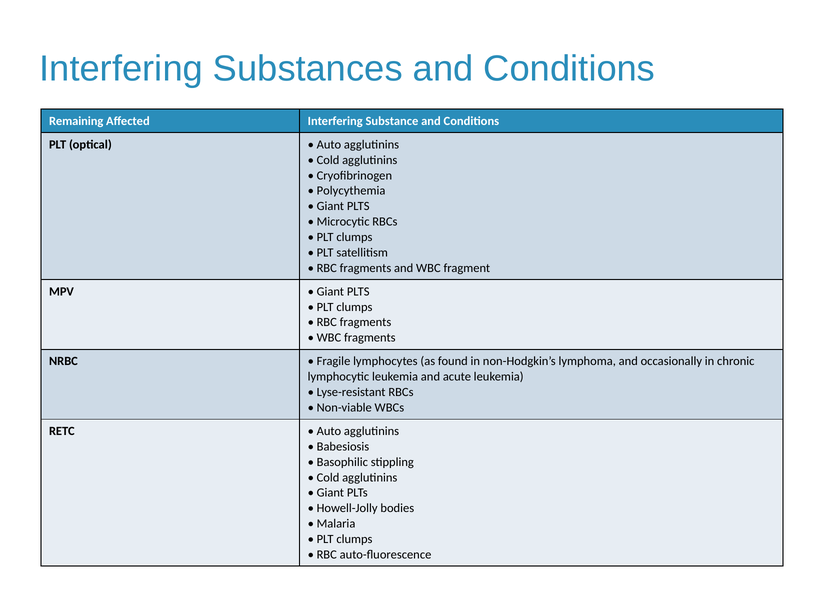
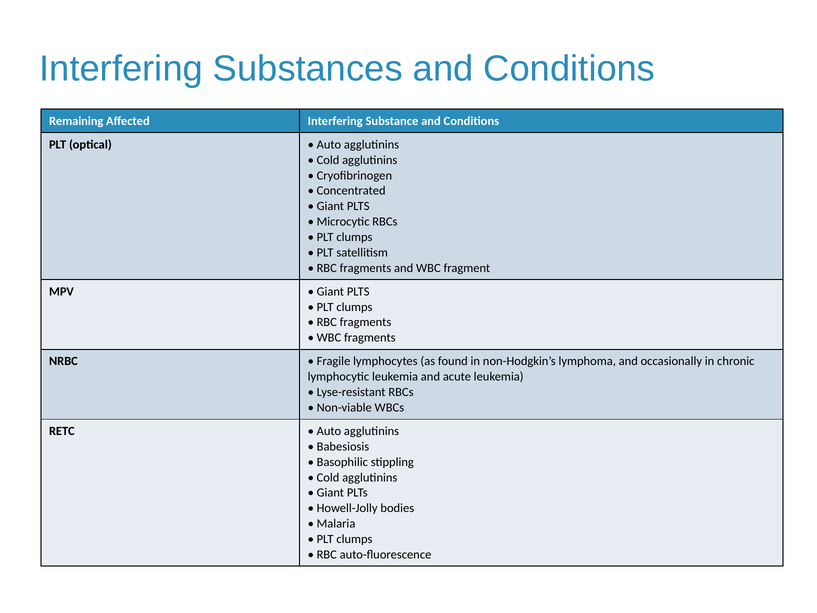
Polycythemia: Polycythemia -> Concentrated (351, 191)
